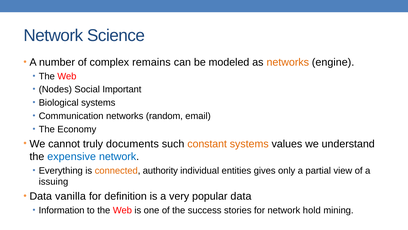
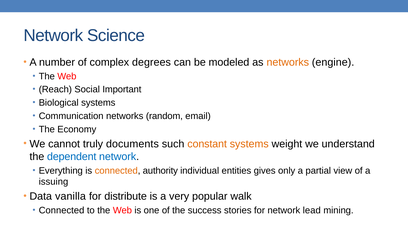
remains: remains -> degrees (151, 62)
Nodes: Nodes -> Reach (55, 89)
values: values -> weight (287, 144)
expensive: expensive -> dependent (72, 156)
definition: definition -> distribute (126, 196)
popular data: data -> walk (241, 196)
Information: Information -> Connected (62, 210)
hold: hold -> lead (312, 210)
